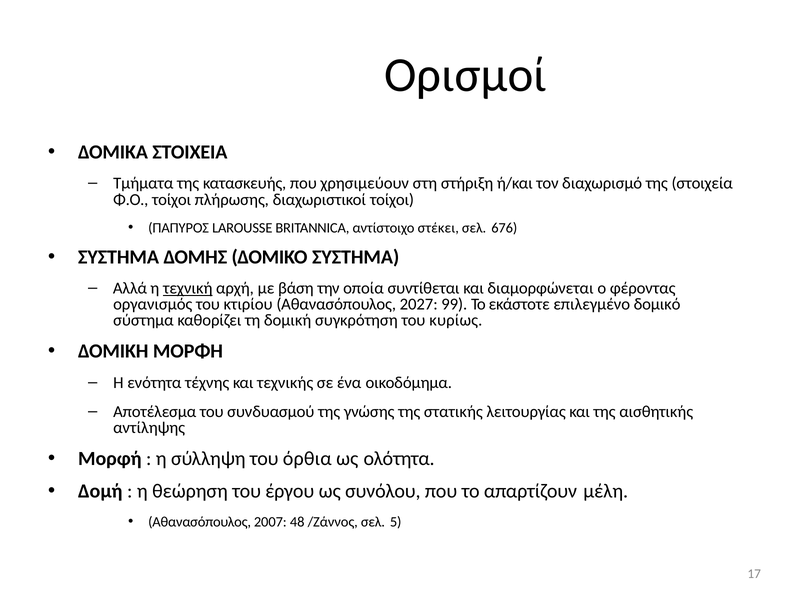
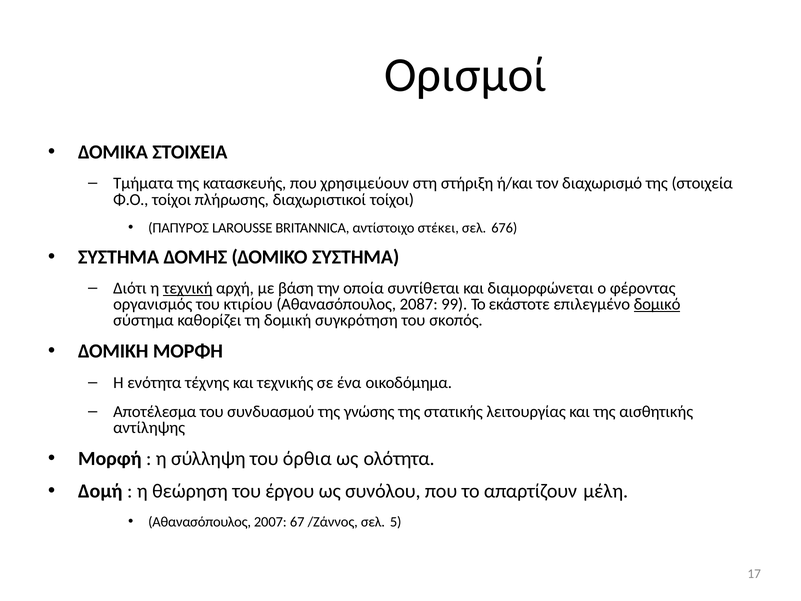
Αλλά: Αλλά -> Διότι (130, 288)
2027: 2027 -> 2087 (419, 304)
δομικό underline: none -> present (657, 304)
κυρίως: κυρίως -> σκοπός (456, 320)
48: 48 -> 67 (297, 522)
